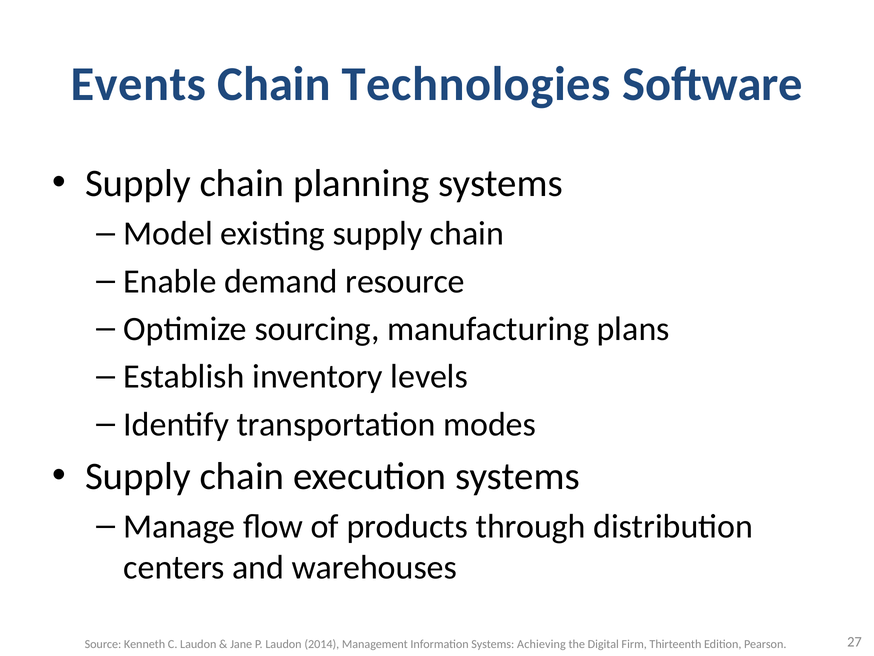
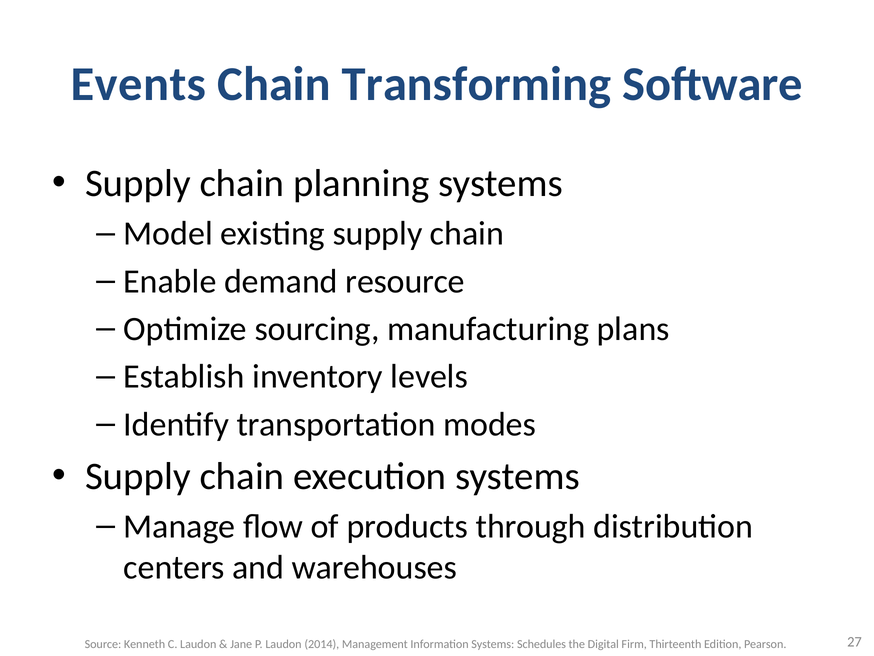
Technologies: Technologies -> Transforming (476, 84)
Achieving: Achieving -> Schedules (542, 644)
